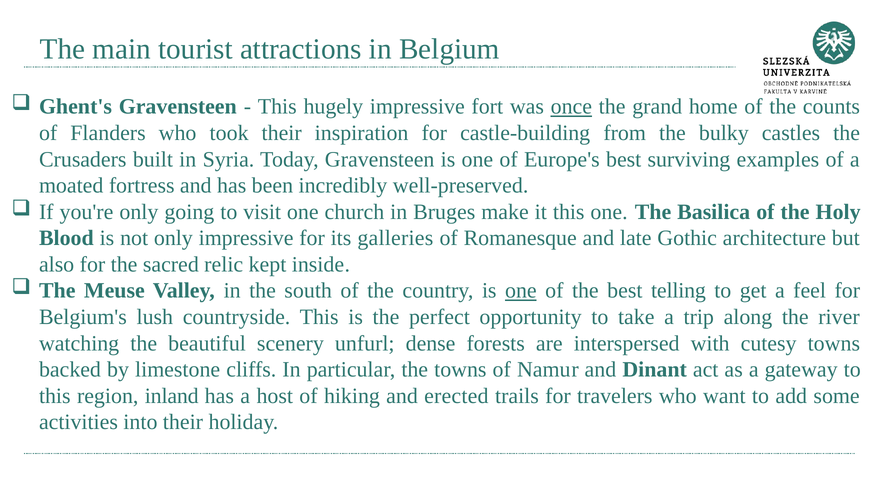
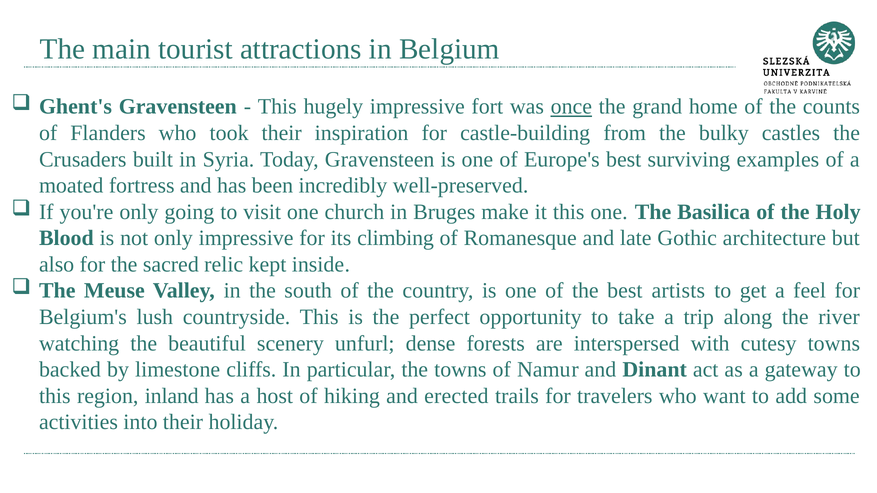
galleries: galleries -> climbing (396, 238)
one underline: present -> none (521, 291)
telling: telling -> artists (678, 291)
